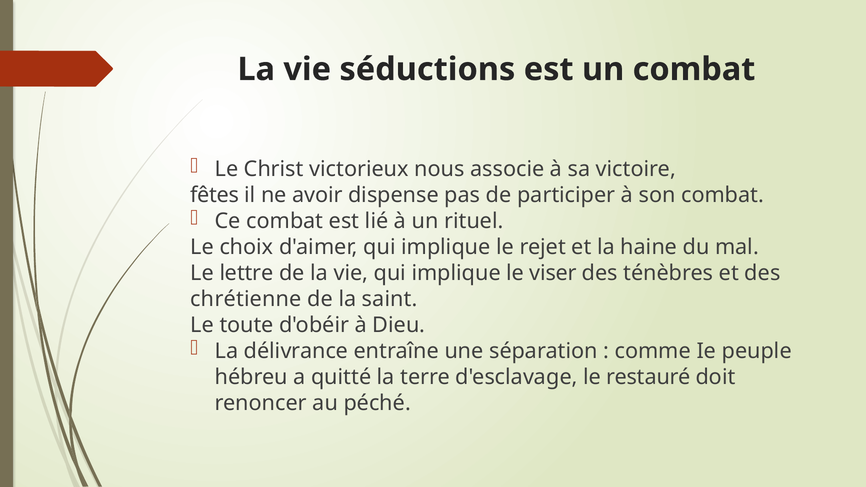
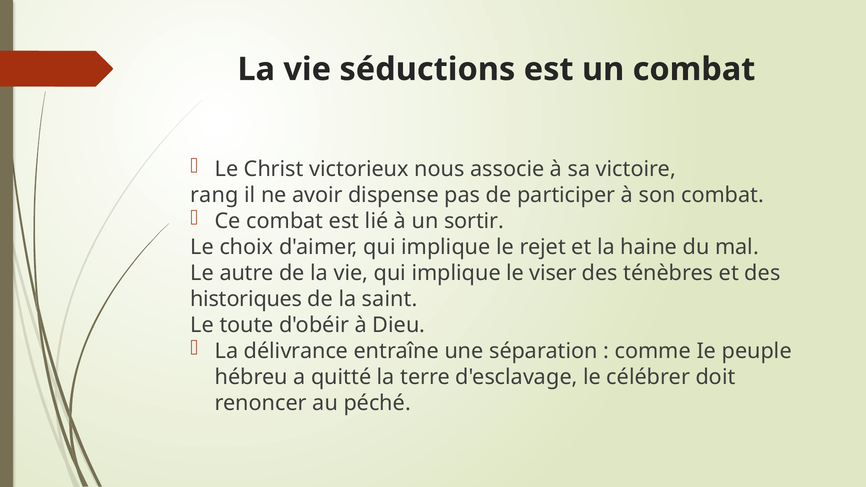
fêtes: fêtes -> rang (214, 195)
rituel: rituel -> sortir (474, 221)
lettre: lettre -> autre (247, 273)
chrétienne: chrétienne -> historiques (246, 299)
restauré: restauré -> célébrer (648, 377)
